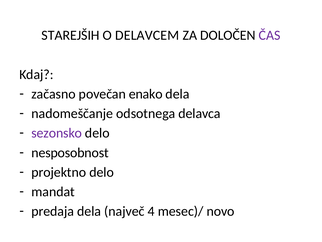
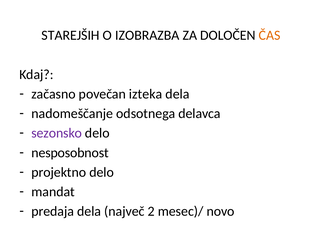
DELAVCEM: DELAVCEM -> IZOBRAZBA (147, 35)
ČAS colour: purple -> orange (270, 35)
enako: enako -> izteka (146, 94)
4: 4 -> 2 (151, 211)
